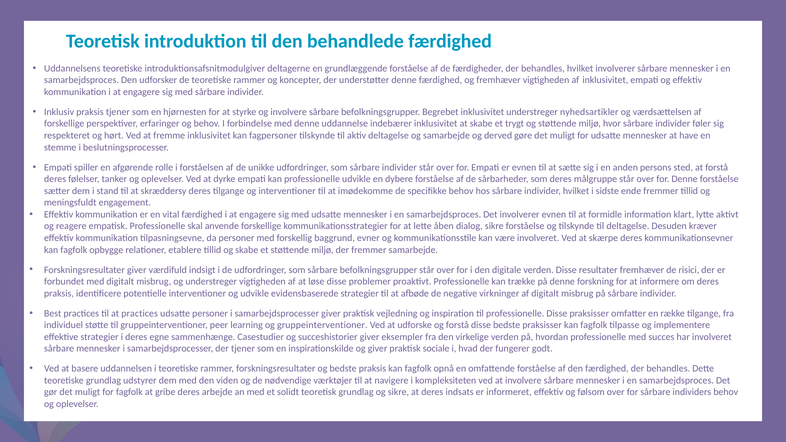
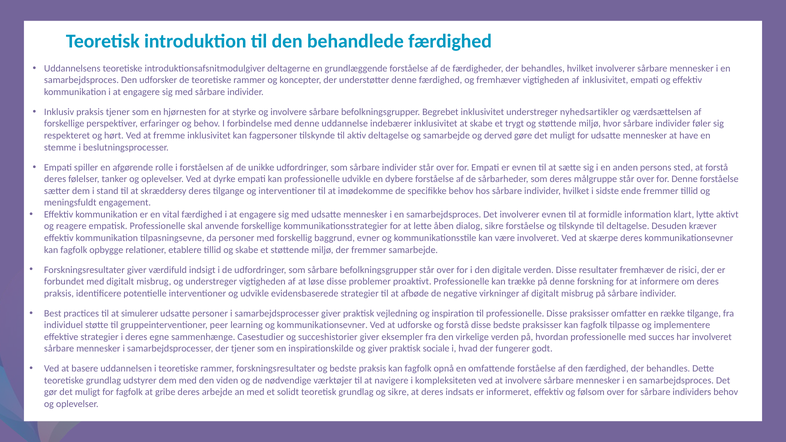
at practices: practices -> simulerer (140, 313)
og gruppeinterventioner: gruppeinterventioner -> kommunikationsevner (322, 325)
